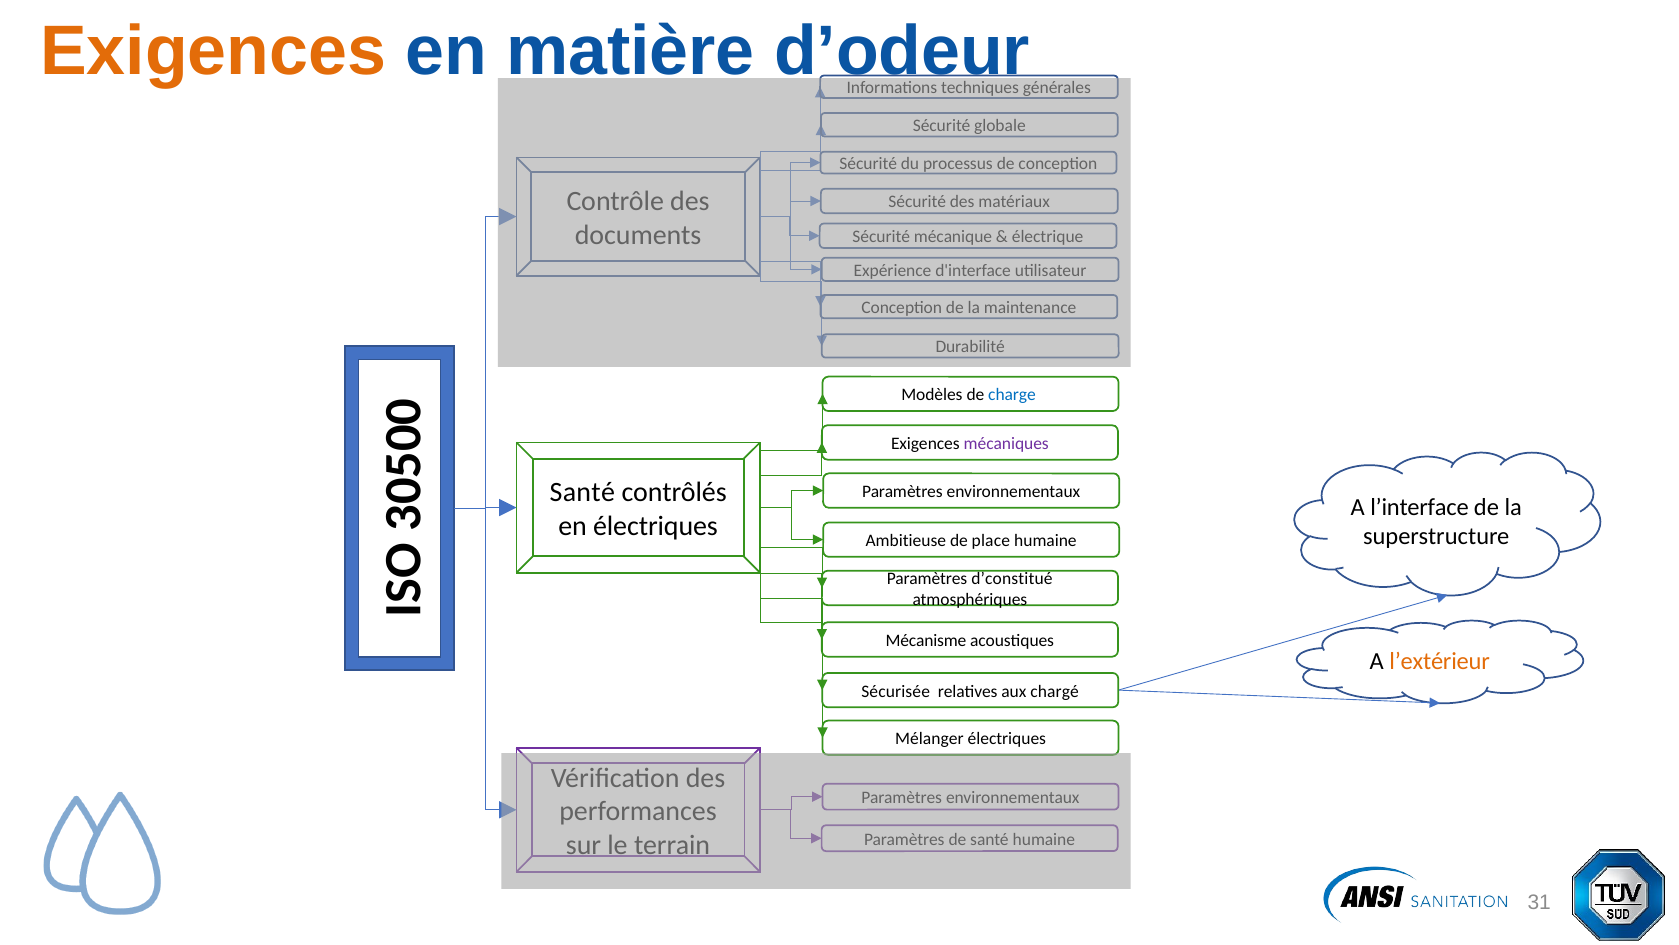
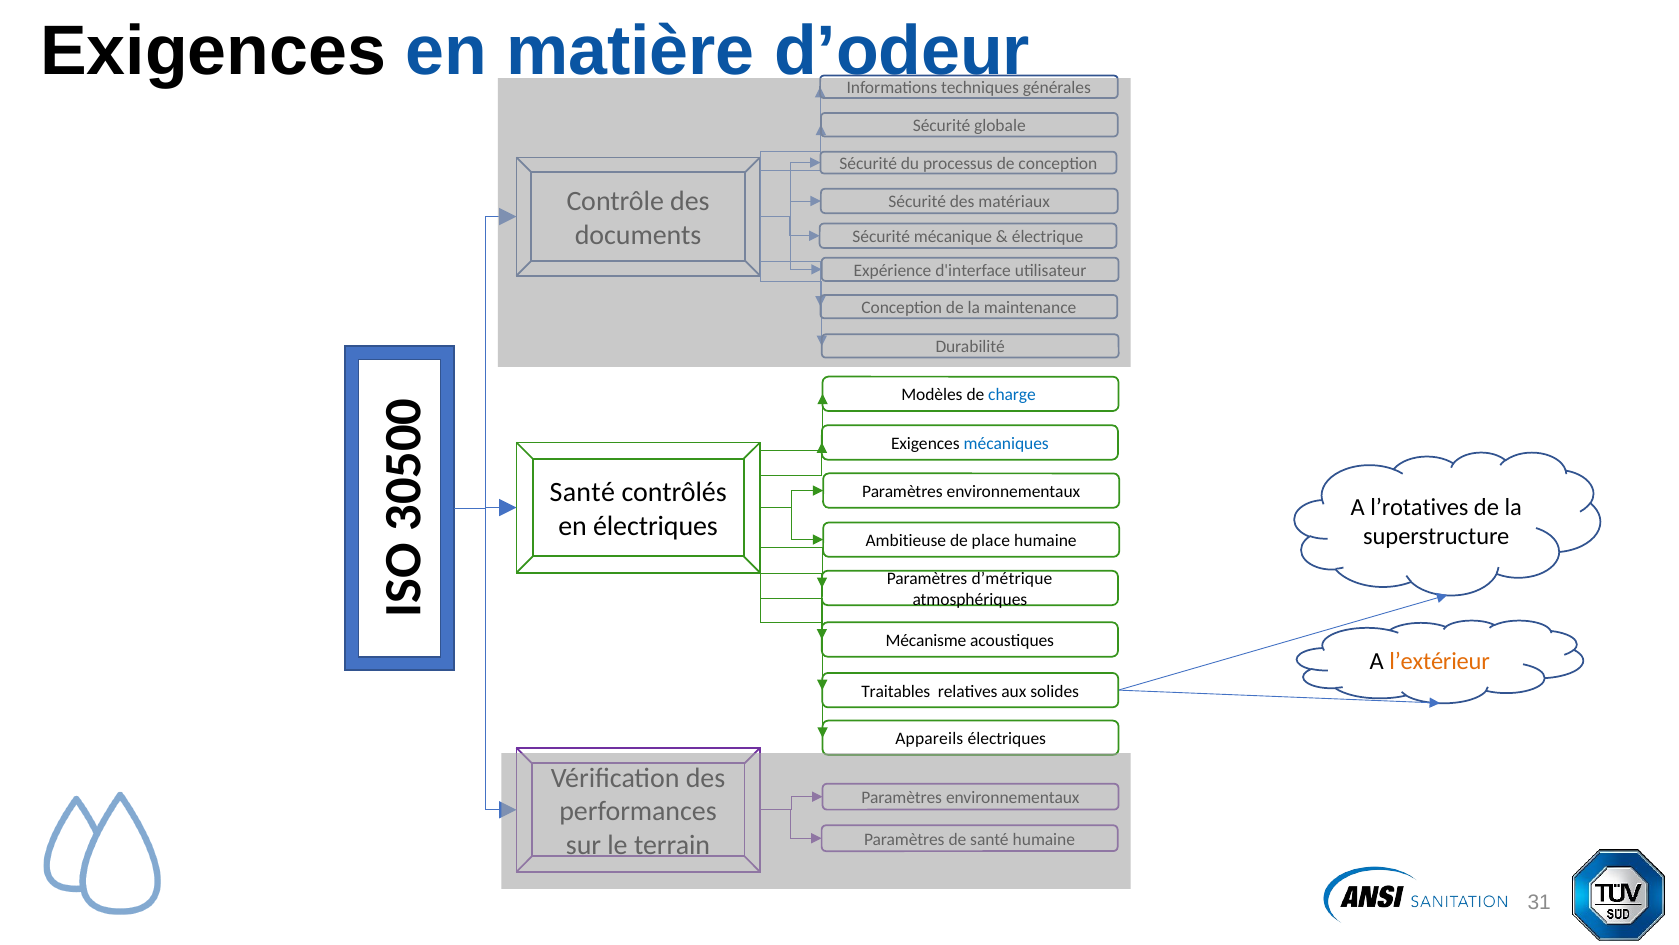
Exigences colour: orange -> black (213, 51)
mécaniques colour: purple -> blue (1006, 443)
l’interface: l’interface -> l’rotatives (1419, 507)
d’constitué: d’constitué -> d’métrique (1012, 578)
Sécurisée: Sécurisée -> Traitables (896, 691)
chargé: chargé -> solides (1055, 691)
Mélanger: Mélanger -> Appareils (929, 739)
